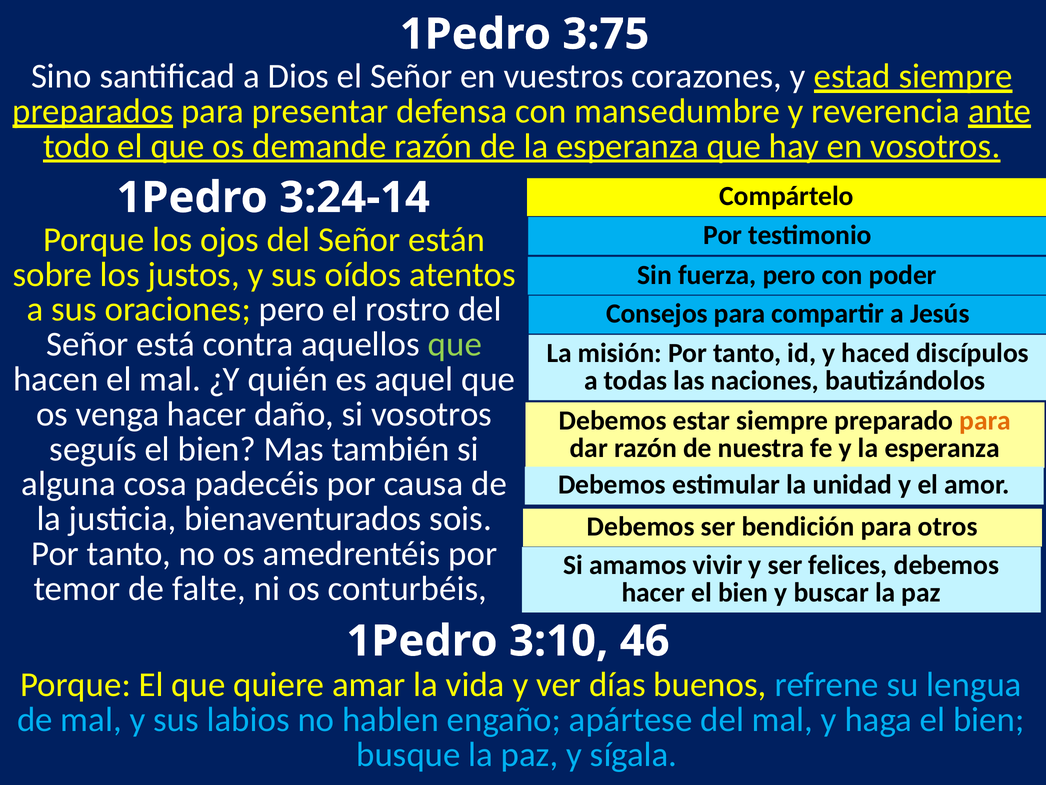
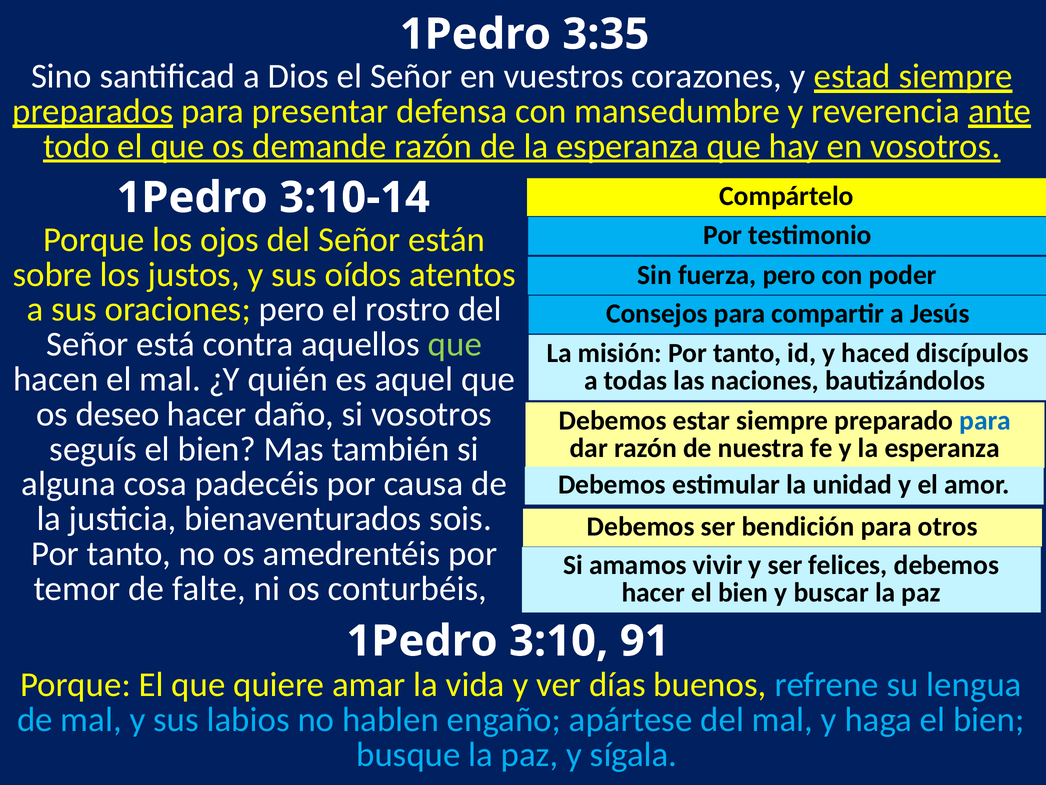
3:75: 3:75 -> 3:35 (606, 34)
3:24-14: 3:24-14 -> 3:10-14 (355, 198)
venga: venga -> deseo (118, 414)
para colour: orange -> blue (985, 420)
46: 46 -> 91 (645, 641)
